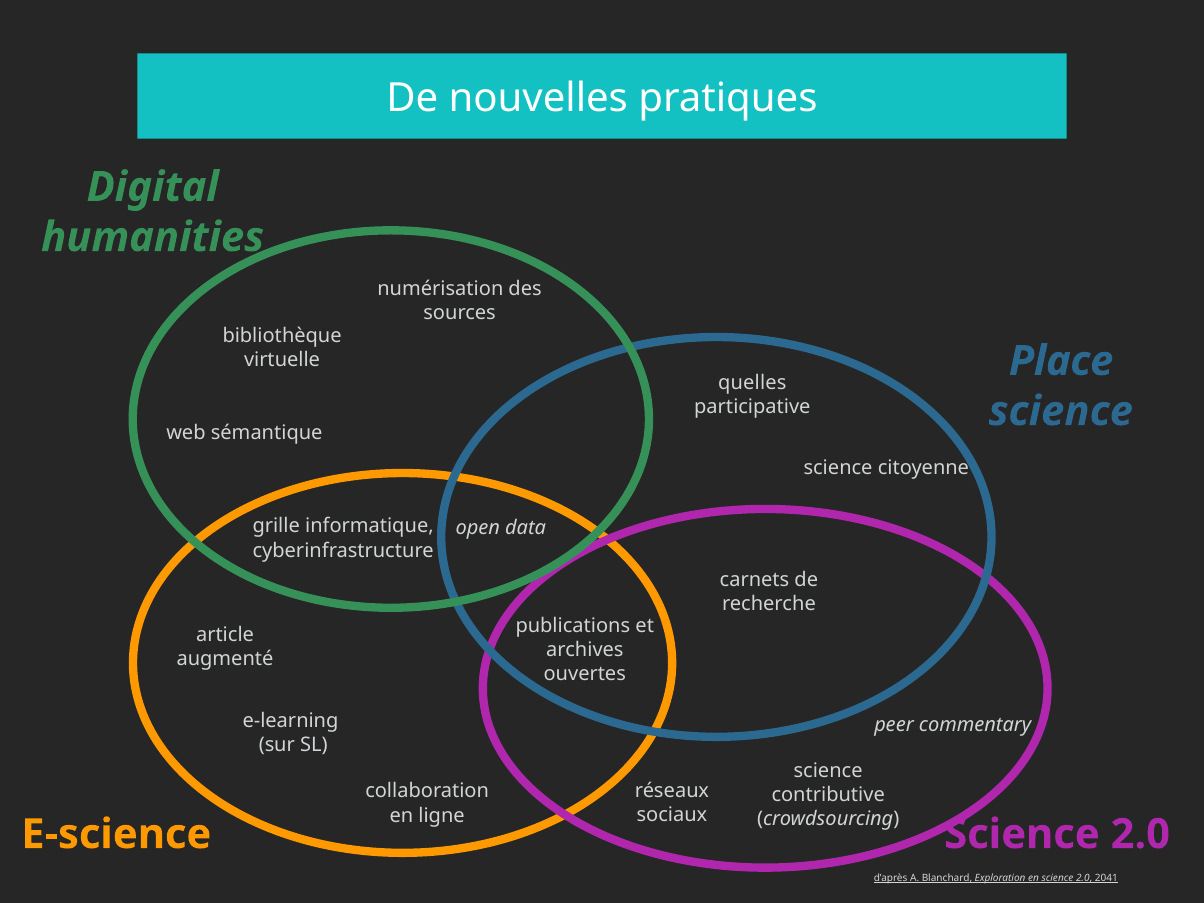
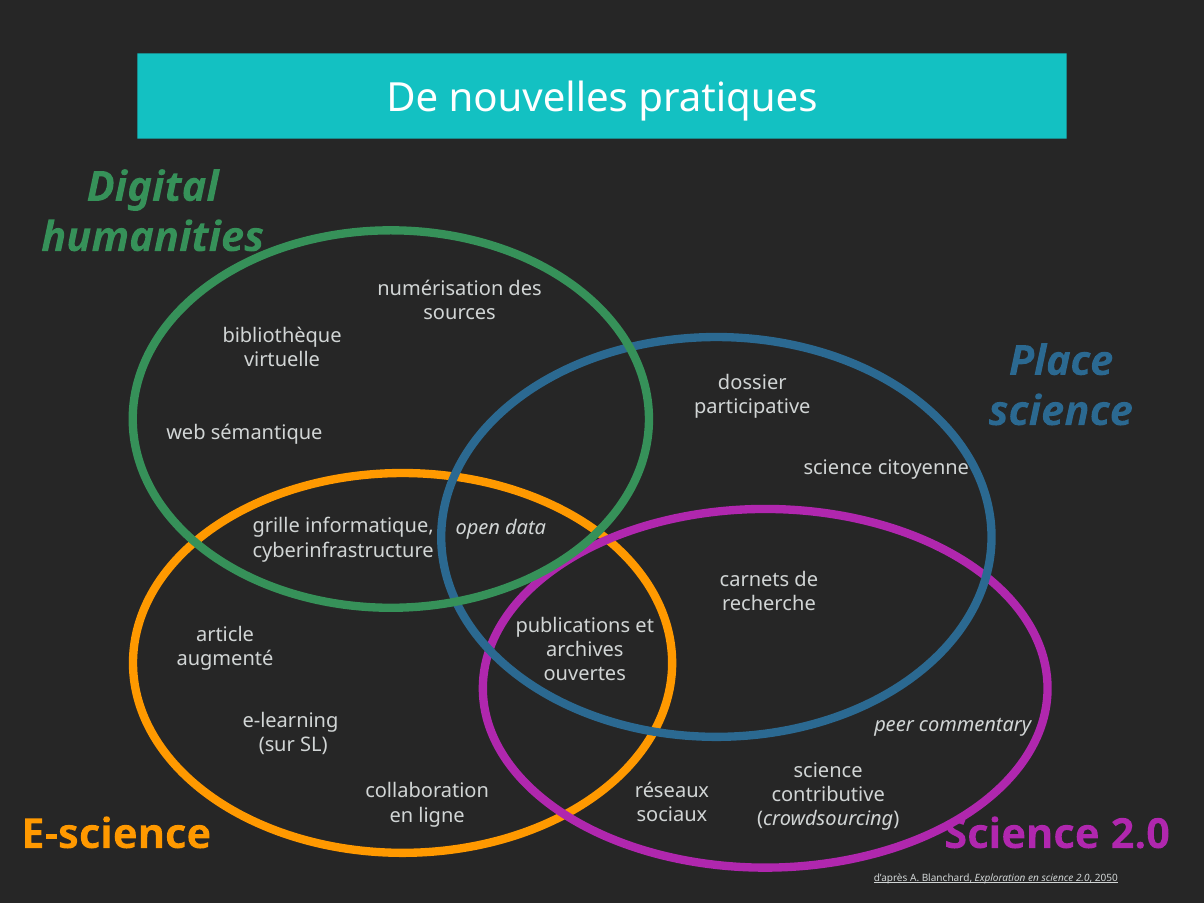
quelles: quelles -> dossier (752, 383)
2041: 2041 -> 2050 (1106, 878)
